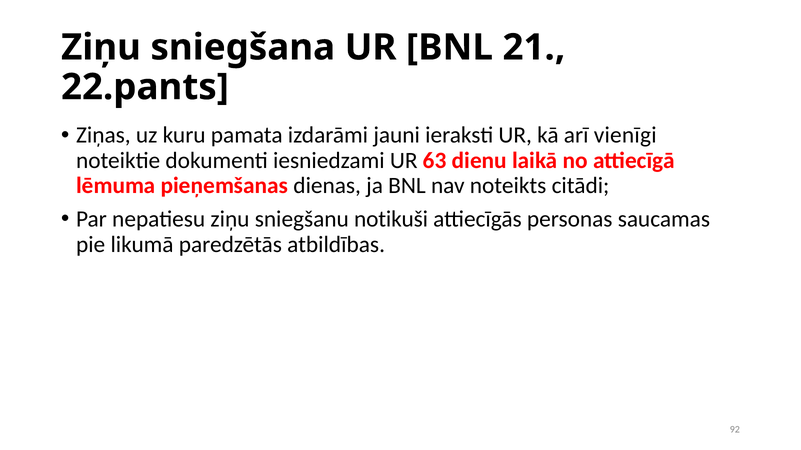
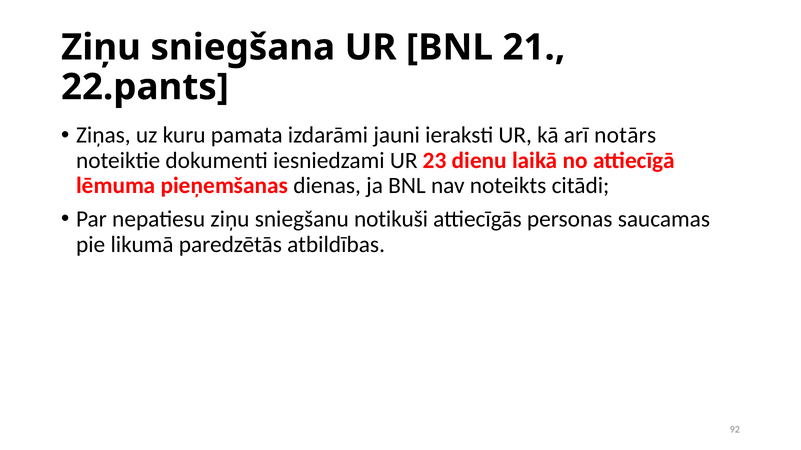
vienīgi: vienīgi -> notārs (625, 135)
63: 63 -> 23 (435, 161)
